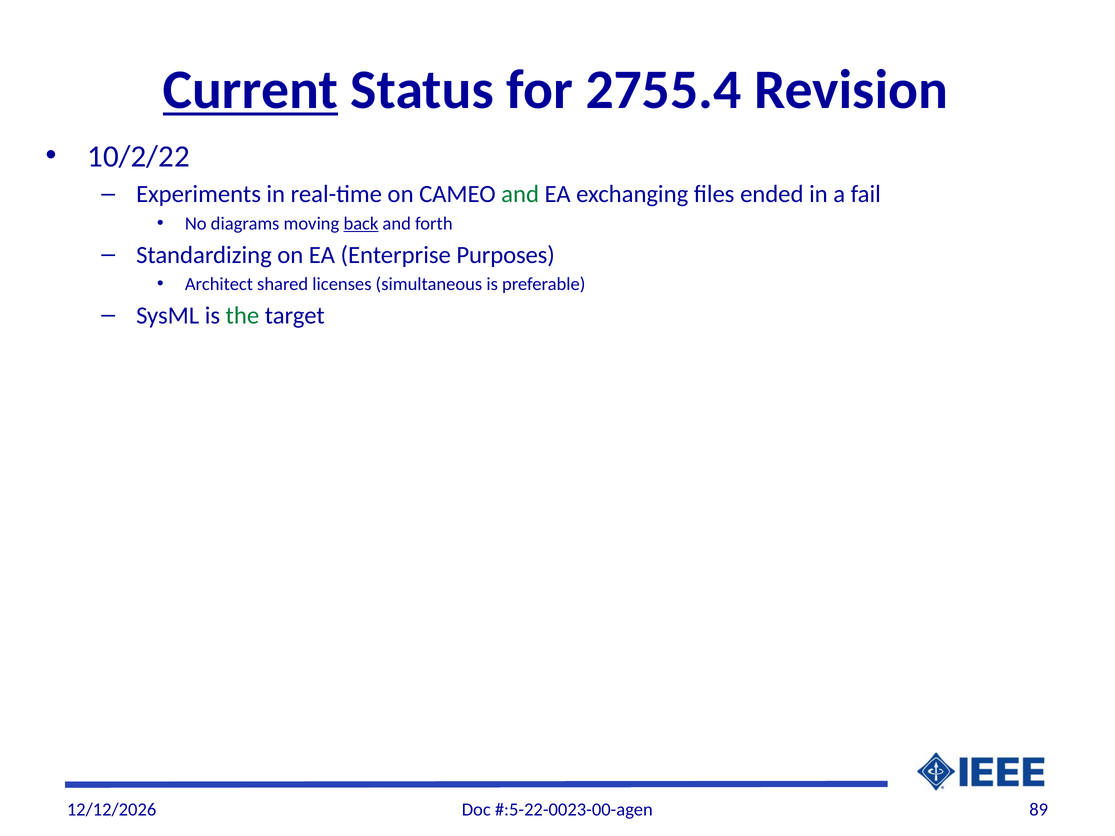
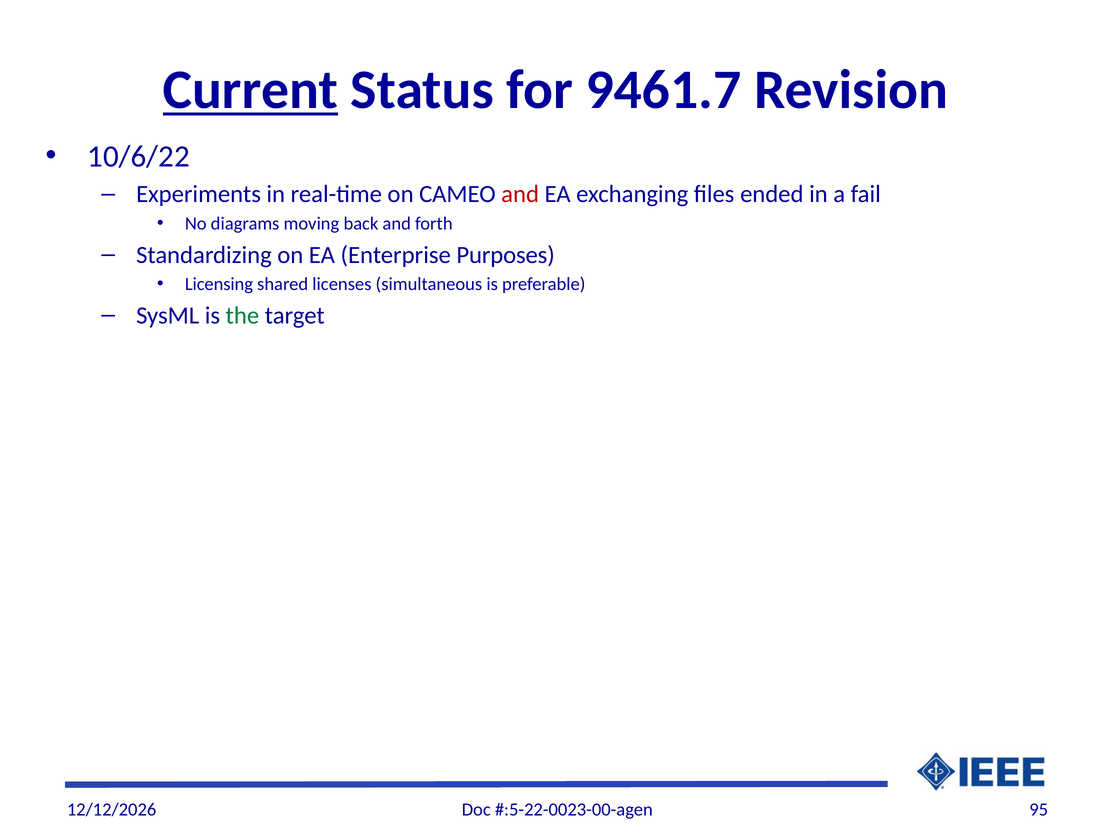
2755.4: 2755.4 -> 9461.7 (663, 90)
10/2/22: 10/2/22 -> 10/6/22 (139, 156)
and colour: green -> red (520, 194)
back underline: present -> none (361, 224)
Architect: Architect -> Licensing (219, 284)
89: 89 -> 95 (1039, 810)
